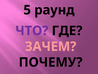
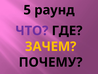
ЗАЧЕМ colour: pink -> yellow (51, 46)
